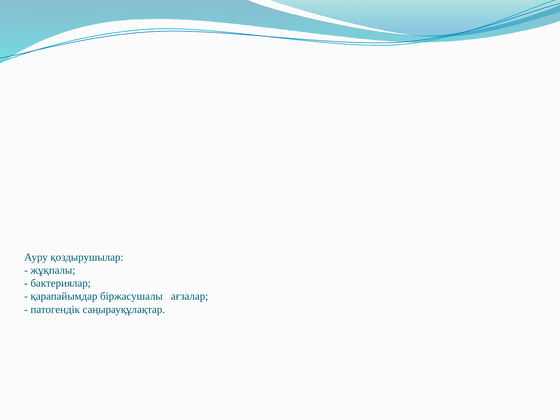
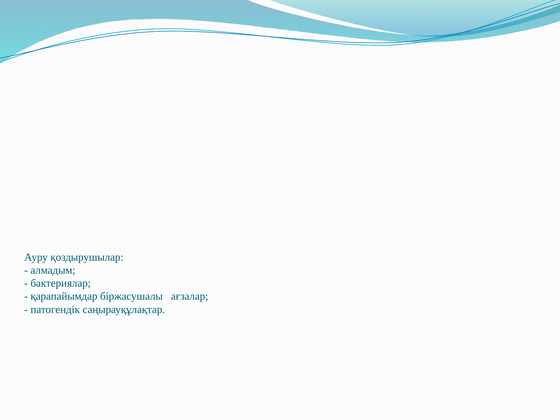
жұқпалы: жұқпалы -> алмадым (53, 270)
